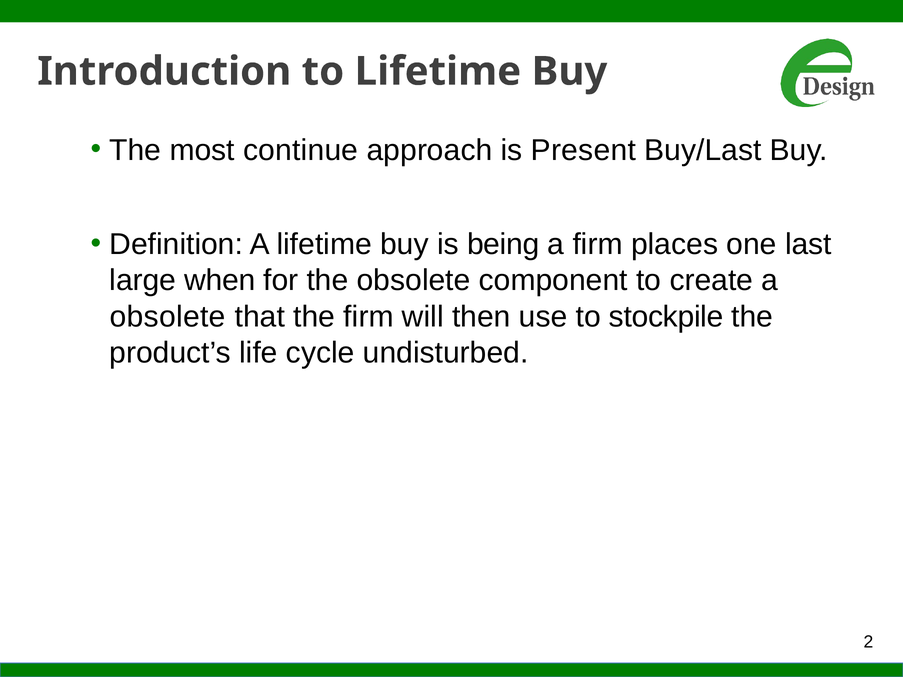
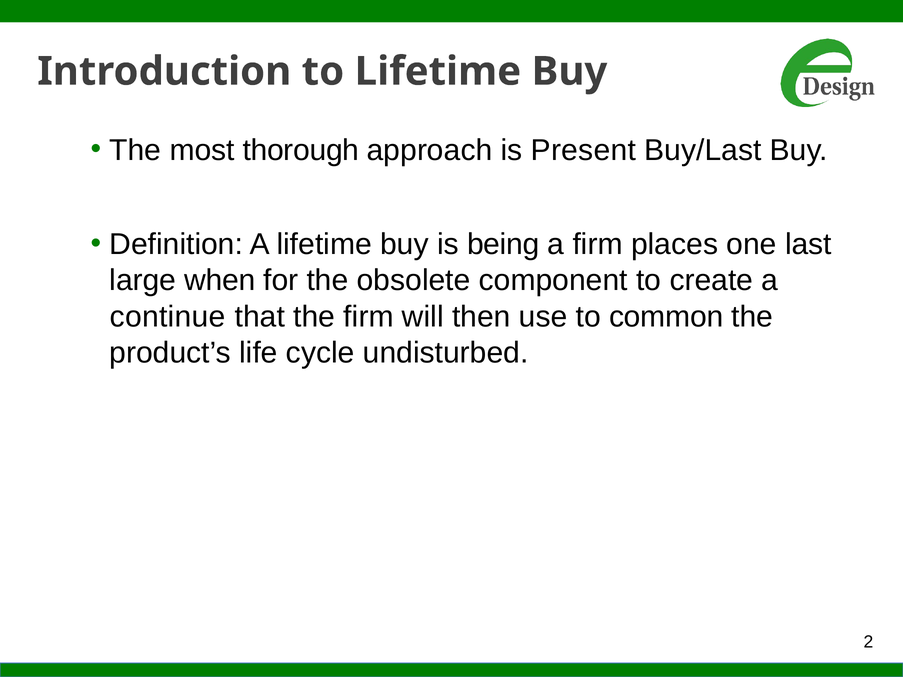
continue: continue -> thorough (301, 150)
obsolete: obsolete -> continue (168, 317)
stockpile: stockpile -> common (666, 317)
